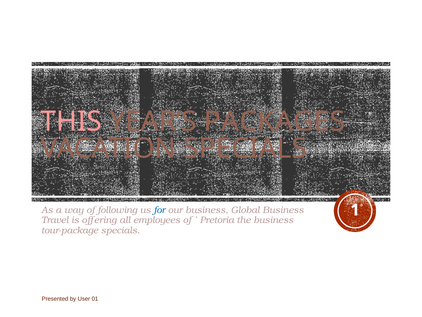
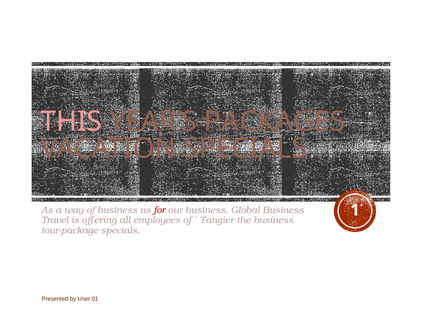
of following: following -> business (117, 210)
for colour: blue -> red (159, 210)
Pretoria: Pretoria -> Tangier (217, 220)
